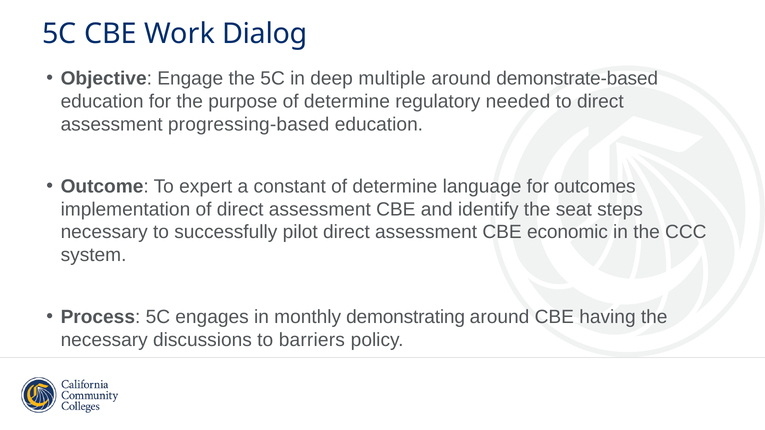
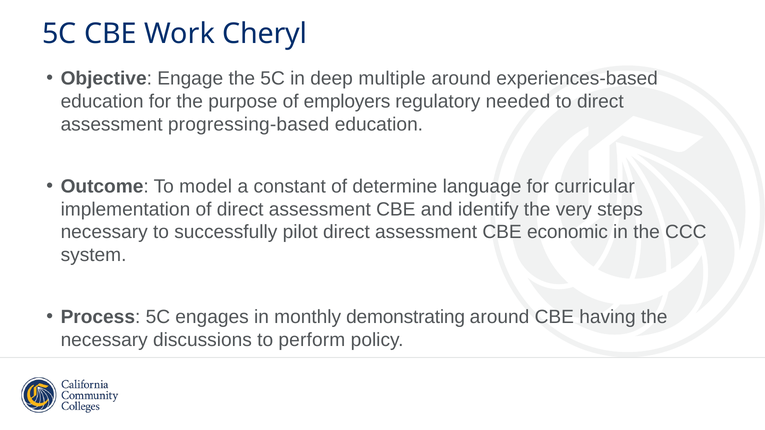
Dialog: Dialog -> Cheryl (265, 34)
demonstrate-based: demonstrate-based -> experiences-based (577, 79)
purpose of determine: determine -> employers (347, 102)
expert: expert -> model (206, 186)
outcomes: outcomes -> curricular (595, 186)
seat: seat -> very (574, 209)
barriers: barriers -> perform (312, 340)
